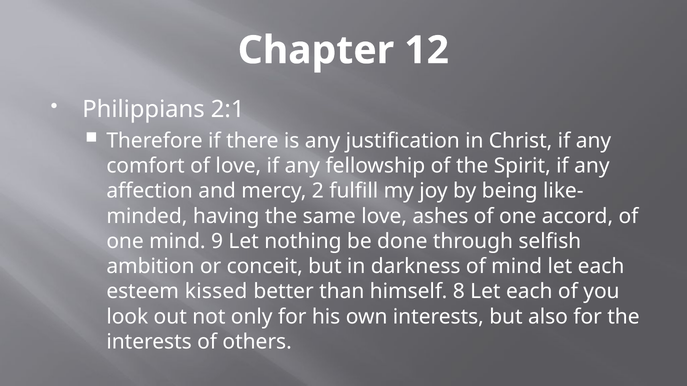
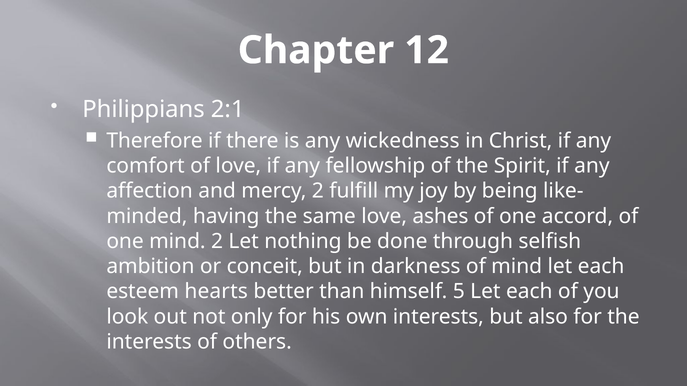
justification: justification -> wickedness (403, 141)
mind 9: 9 -> 2 (217, 242)
kissed: kissed -> hearts (216, 292)
8: 8 -> 5 (459, 292)
